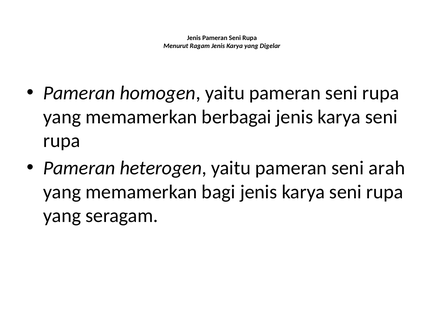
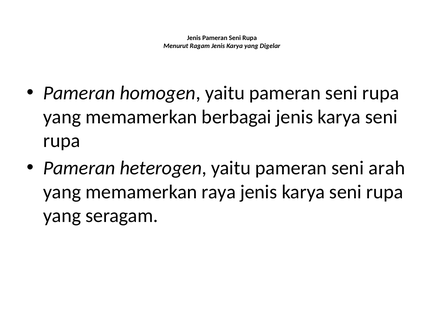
bagi: bagi -> raya (219, 192)
